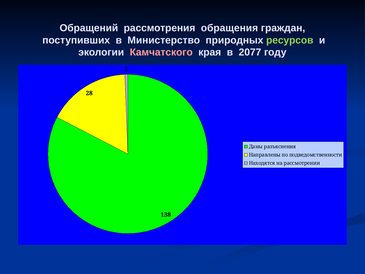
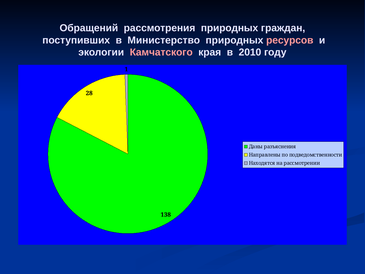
рассмотрения обращения: обращения -> природных (230, 28)
ресурсов colour: light green -> pink (290, 40)
2077: 2077 -> 2010 (250, 52)
